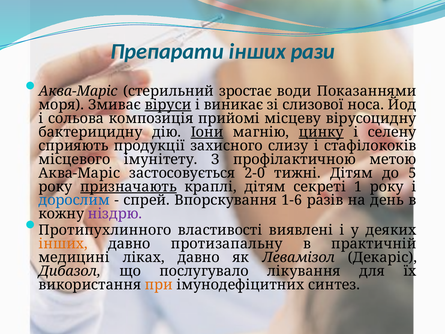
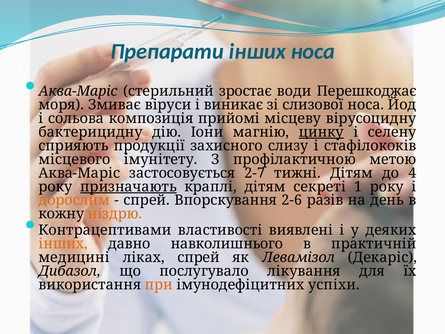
інших рази: рази -> носа (313, 51)
Показаннями: Показаннями -> Перешкоджає (367, 91)
віруси underline: present -> none (168, 105)
Іони underline: present -> none (207, 132)
2-0: 2-0 -> 2-7 (255, 173)
5: 5 -> 4 (412, 173)
дорослим colour: blue -> orange (74, 200)
1-6: 1-6 -> 2-6 (292, 200)
ніздрю colour: purple -> orange (115, 214)
Протипухлинного: Протипухлинного -> Контрацептивами (105, 230)
протизапальну: протизапальну -> навколишнього (227, 244)
ліках давно: давно -> спрей (199, 257)
синтез: синтез -> успіхи (334, 284)
